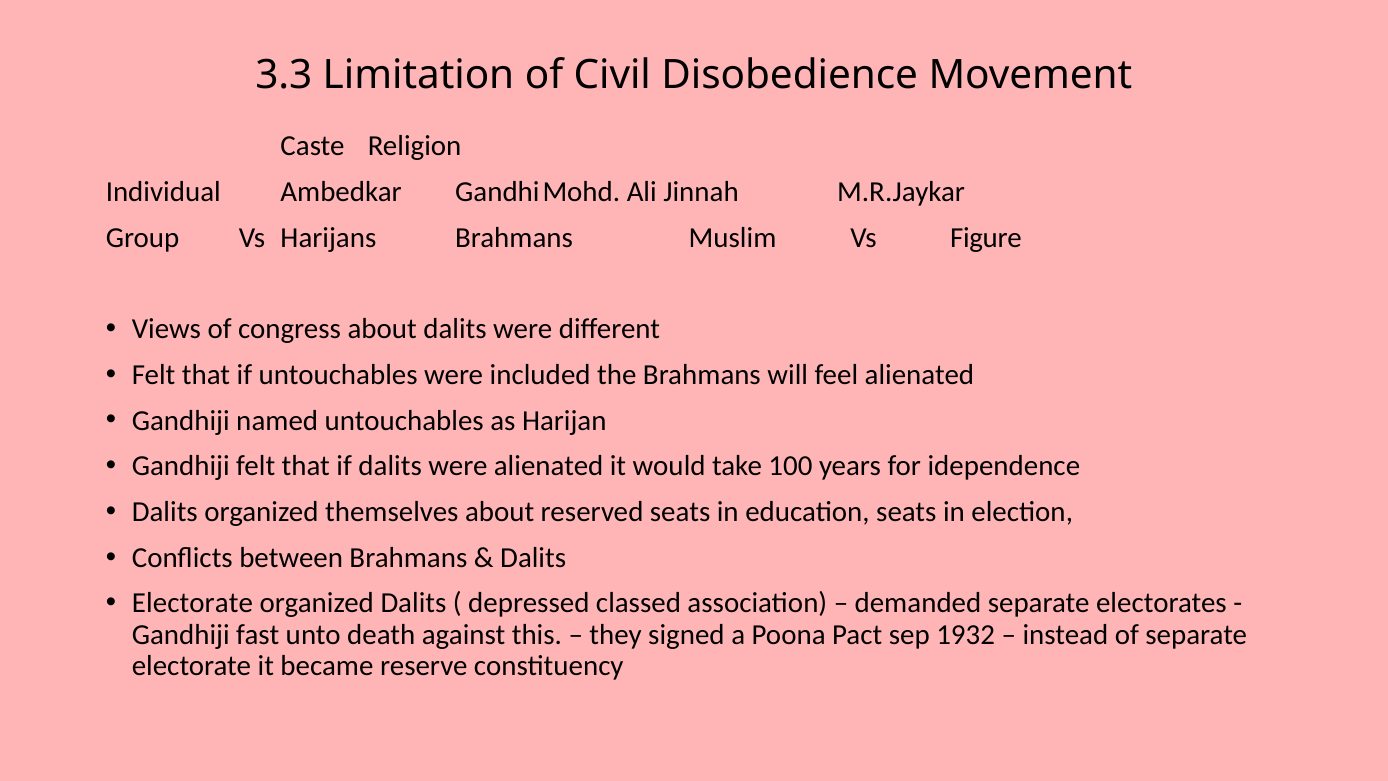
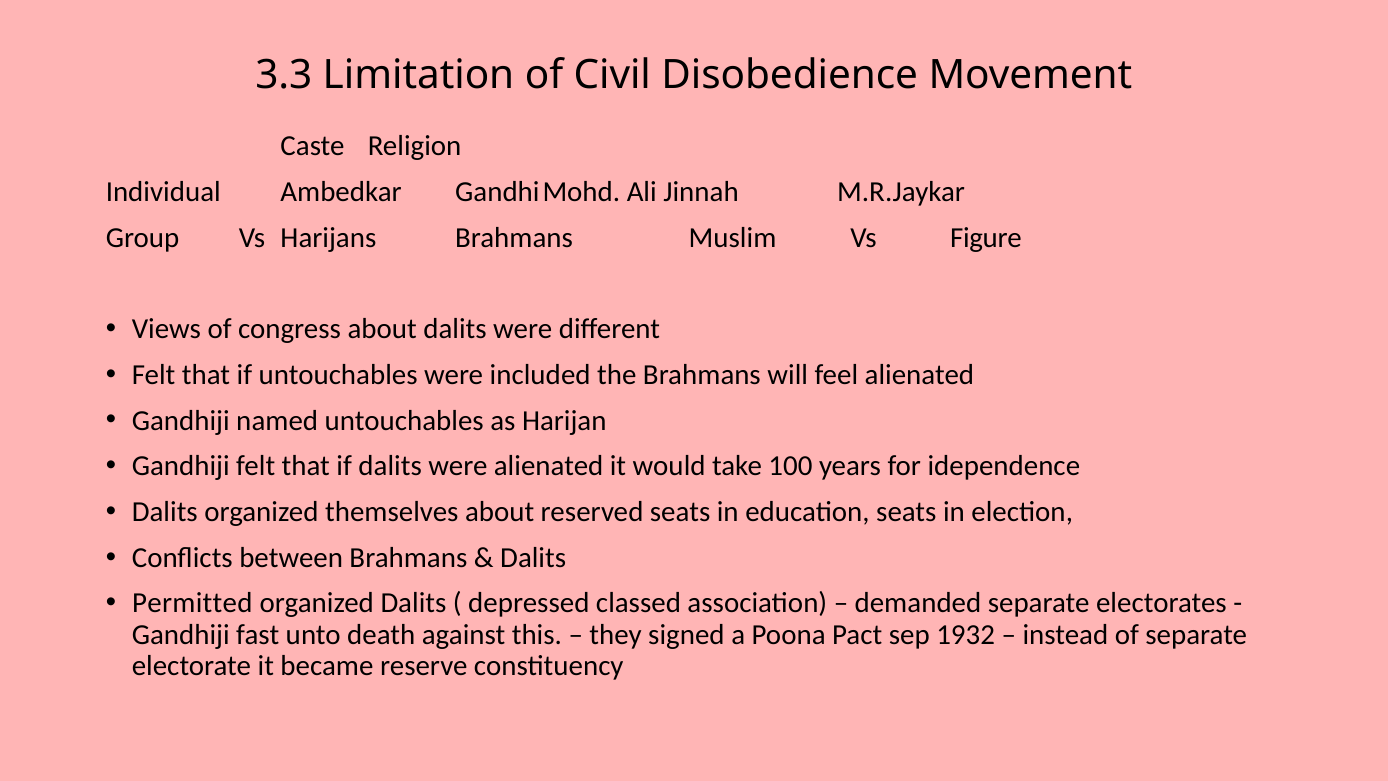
Electorate: Electorate -> Permitted (192, 603)
